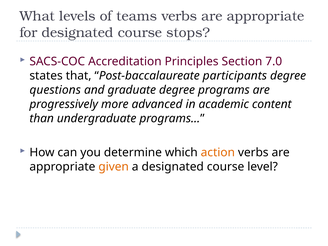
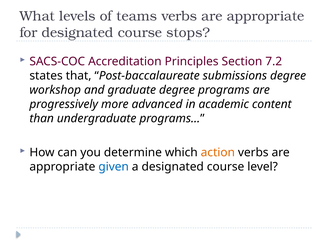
7.0: 7.0 -> 7.2 (274, 62)
participants: participants -> submissions (235, 76)
questions: questions -> workshop (55, 90)
given colour: orange -> blue (114, 167)
